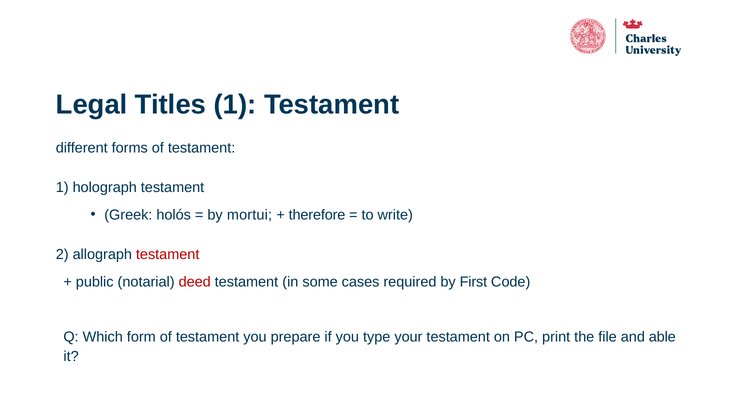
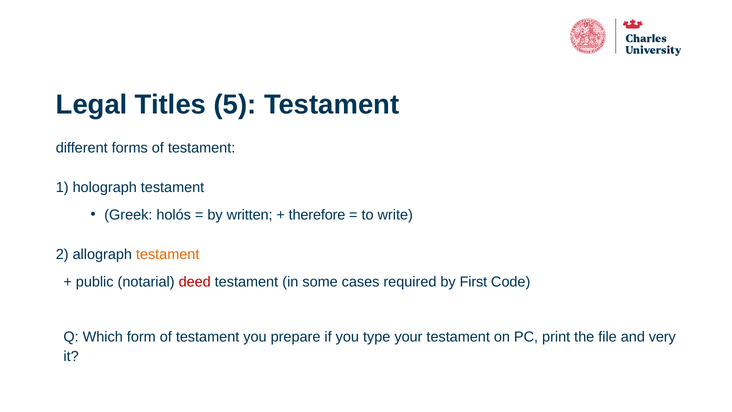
Titles 1: 1 -> 5 (235, 105)
mortui: mortui -> written (250, 215)
testament colour: red -> orange (168, 254)
able: able -> very (662, 337)
